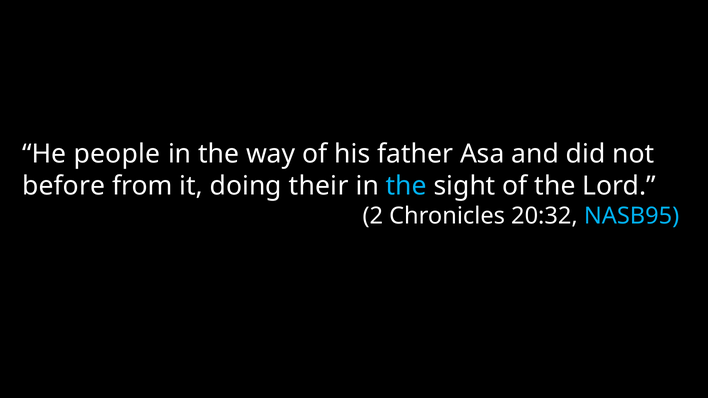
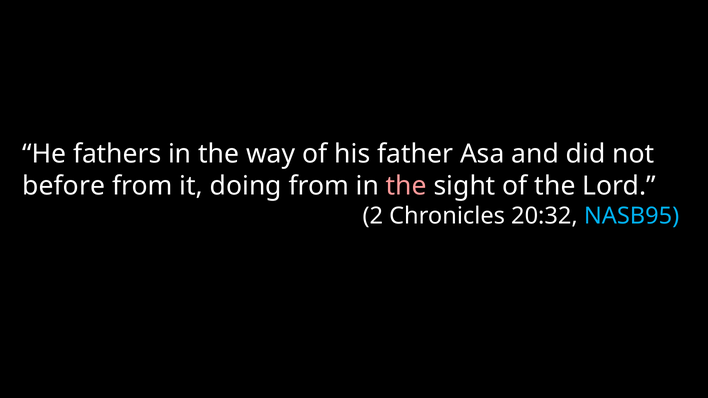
people: people -> fathers (117, 154)
doing their: their -> from (319, 186)
the colour: light blue -> pink (406, 186)
